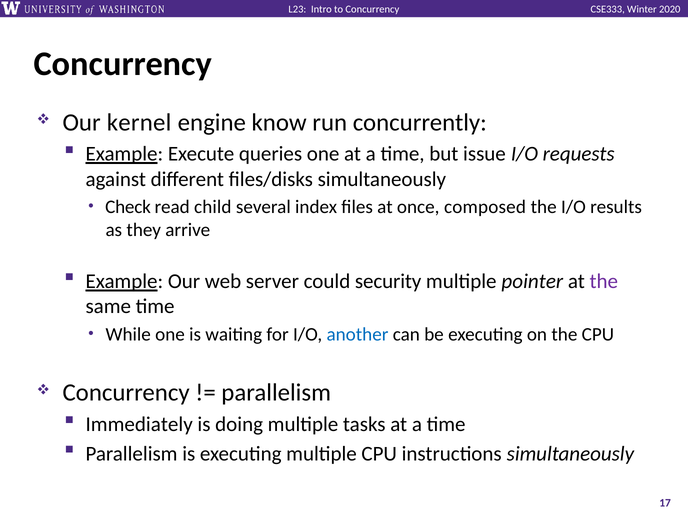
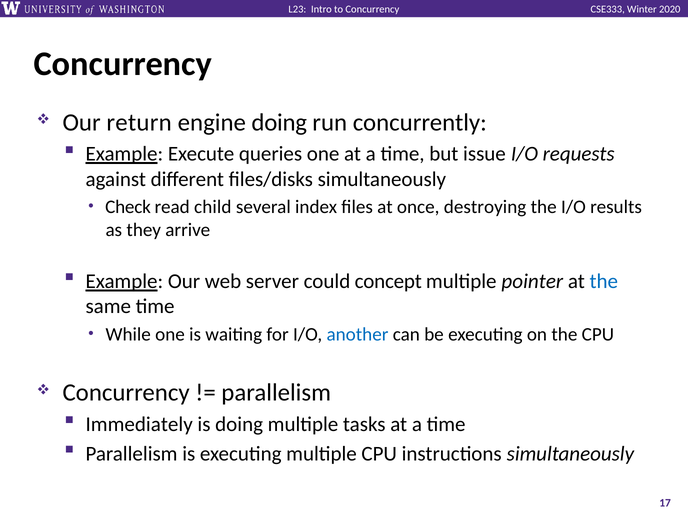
kernel: kernel -> return (139, 123)
engine know: know -> doing (279, 123)
composed: composed -> destroying (485, 207)
security: security -> concept (388, 281)
the colour: purple -> blue (604, 281)
